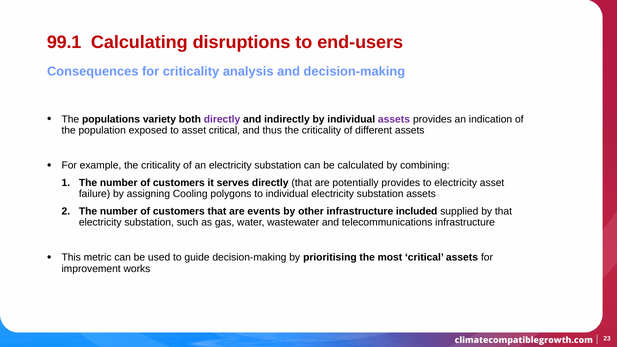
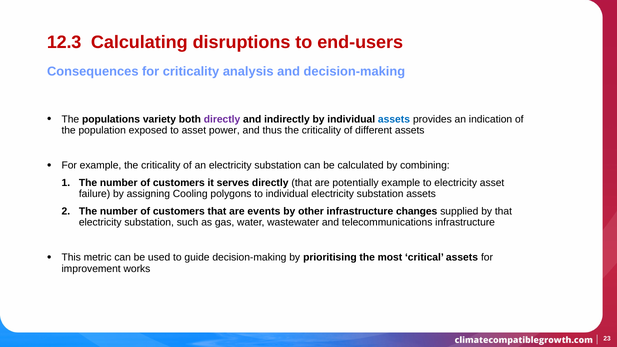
99.1: 99.1 -> 12.3 (64, 42)
assets colour: purple -> blue (394, 119)
asset critical: critical -> power (224, 130)
potentially provides: provides -> example (401, 183)
included: included -> changes (417, 211)
